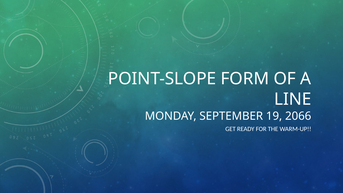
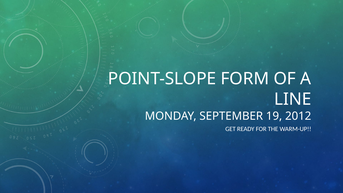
2066: 2066 -> 2012 (298, 116)
